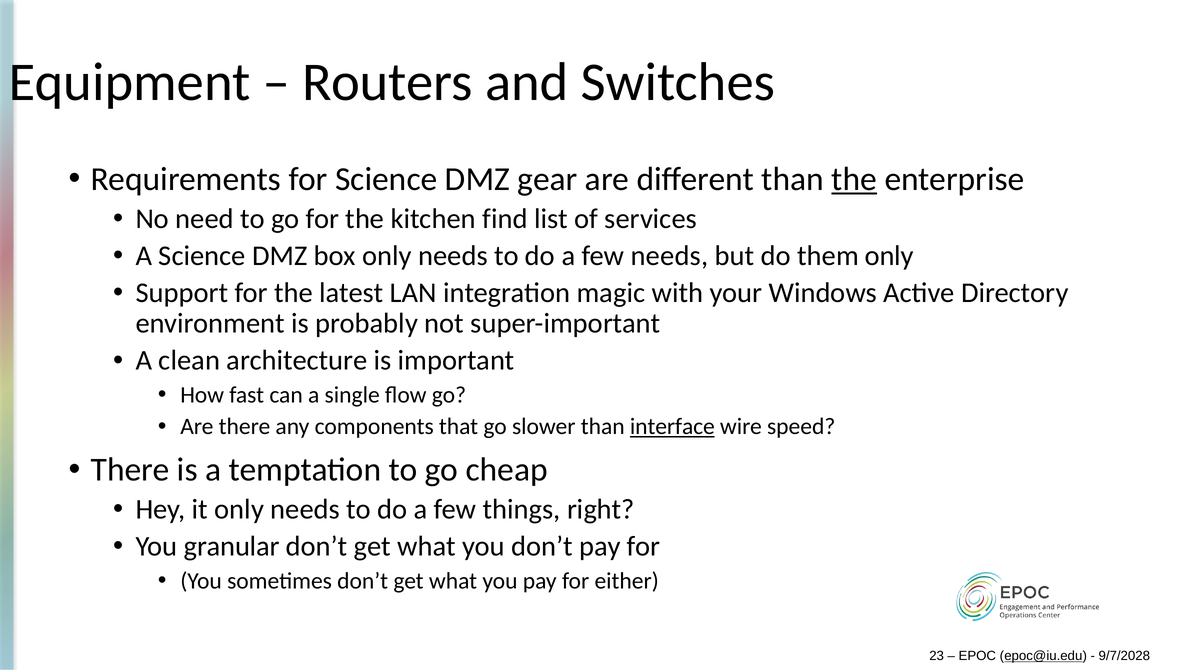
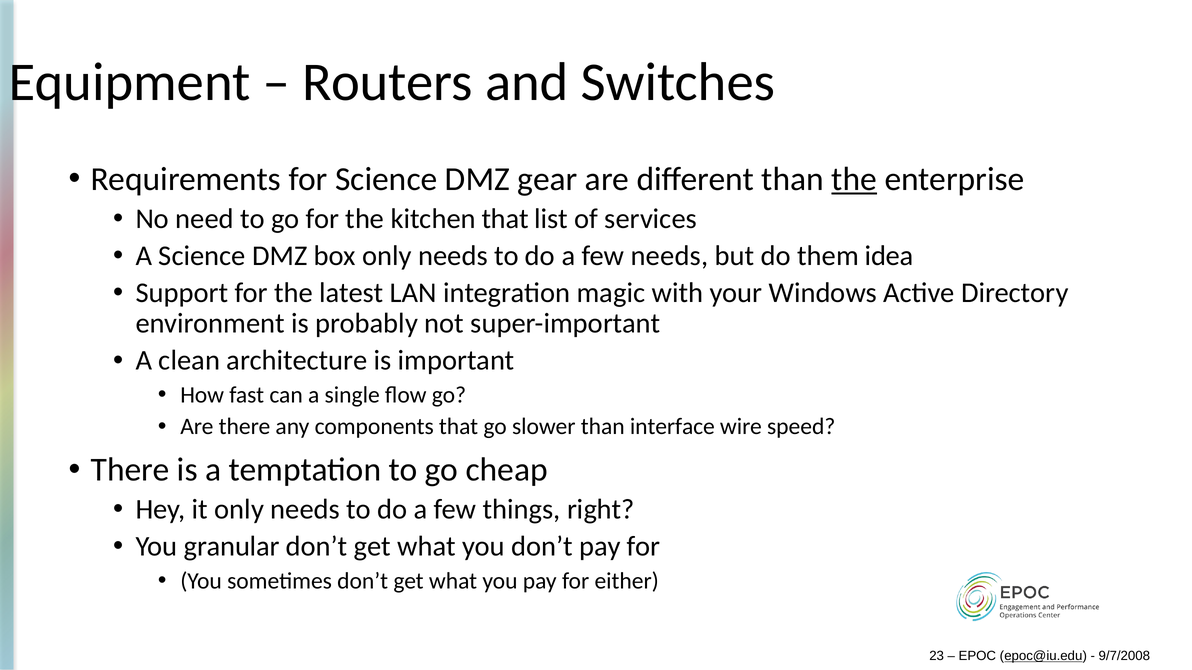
kitchen find: find -> that (505, 219)
them only: only -> idea (889, 256)
interface underline: present -> none (672, 427)
9/7/2028: 9/7/2028 -> 9/7/2008 (1124, 656)
